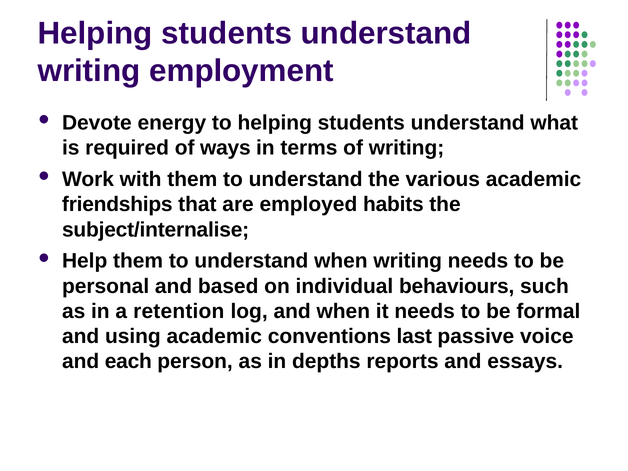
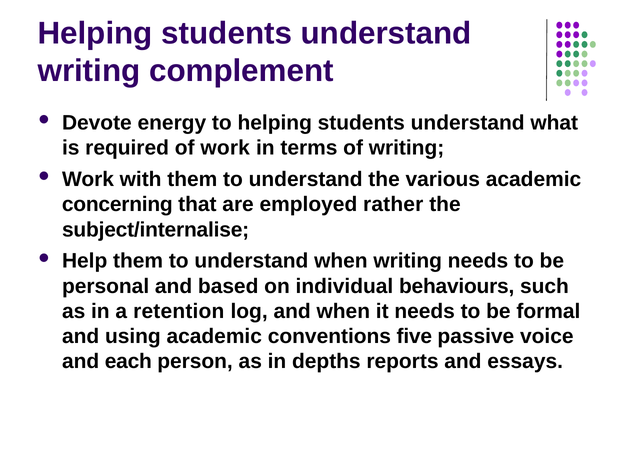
employment: employment -> complement (242, 71)
of ways: ways -> work (225, 148)
friendships: friendships -> concerning (117, 205)
habits: habits -> rather (393, 205)
last: last -> five (414, 336)
